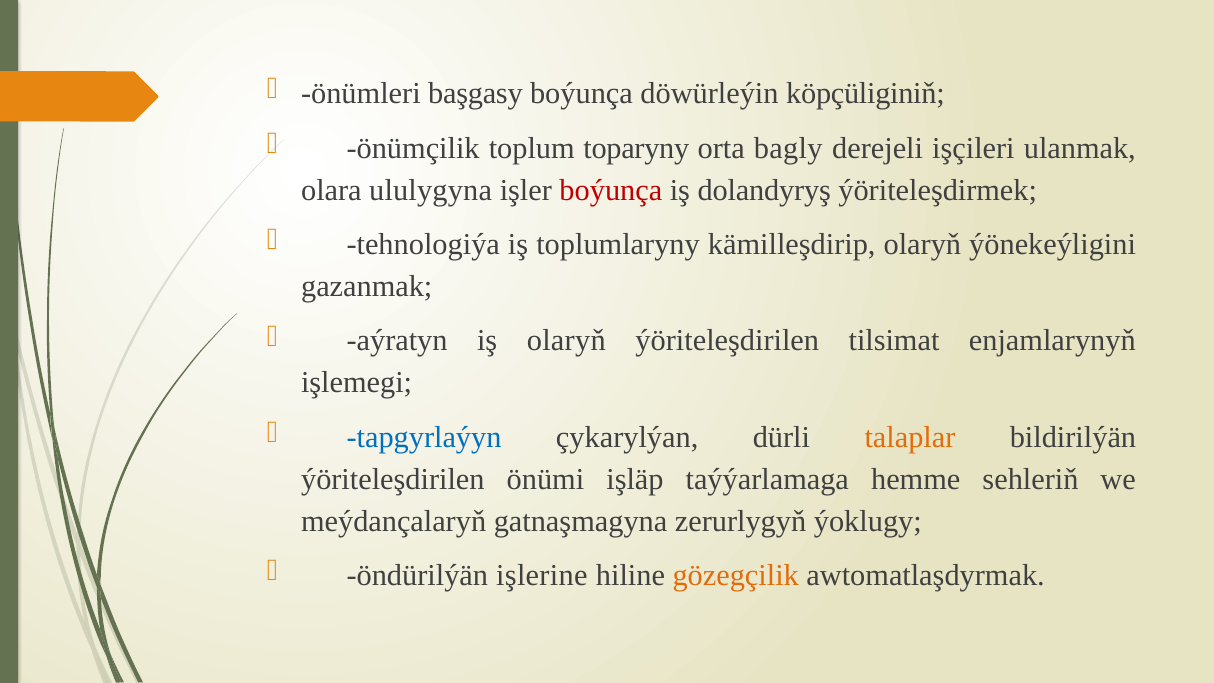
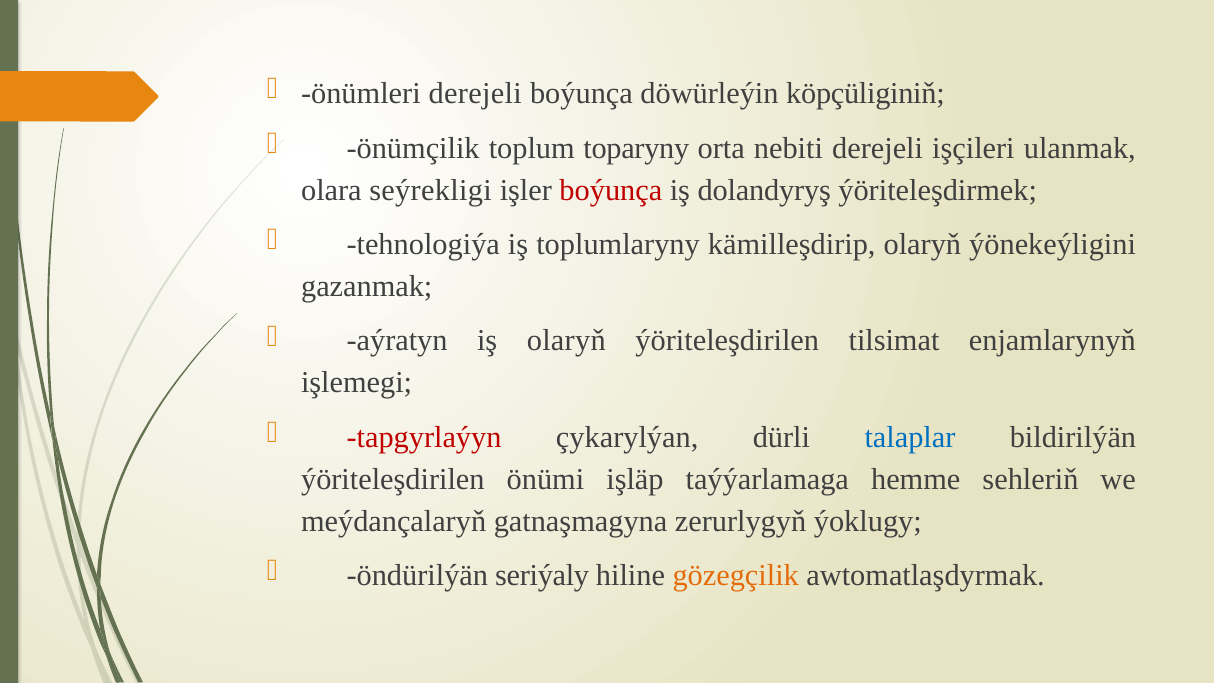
önümleri başgasy: başgasy -> derejeli (475, 94)
bagly: bagly -> nebiti (788, 148)
ululygyna: ululygyna -> seýrekligi (431, 190)
tapgyrlaýyn colour: blue -> red (424, 437)
talaplar colour: orange -> blue (910, 437)
işlerine: işlerine -> seriýaly (542, 576)
